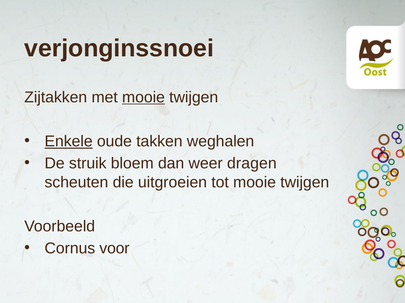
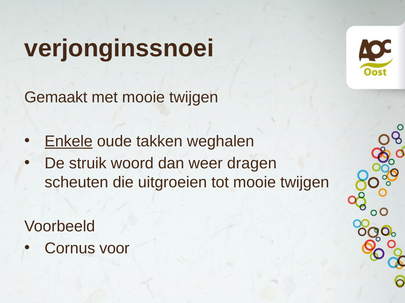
Zijtakken: Zijtakken -> Gemaakt (56, 97)
mooie underline: present -> none (143, 97)
bloem: bloem -> woord (132, 164)
